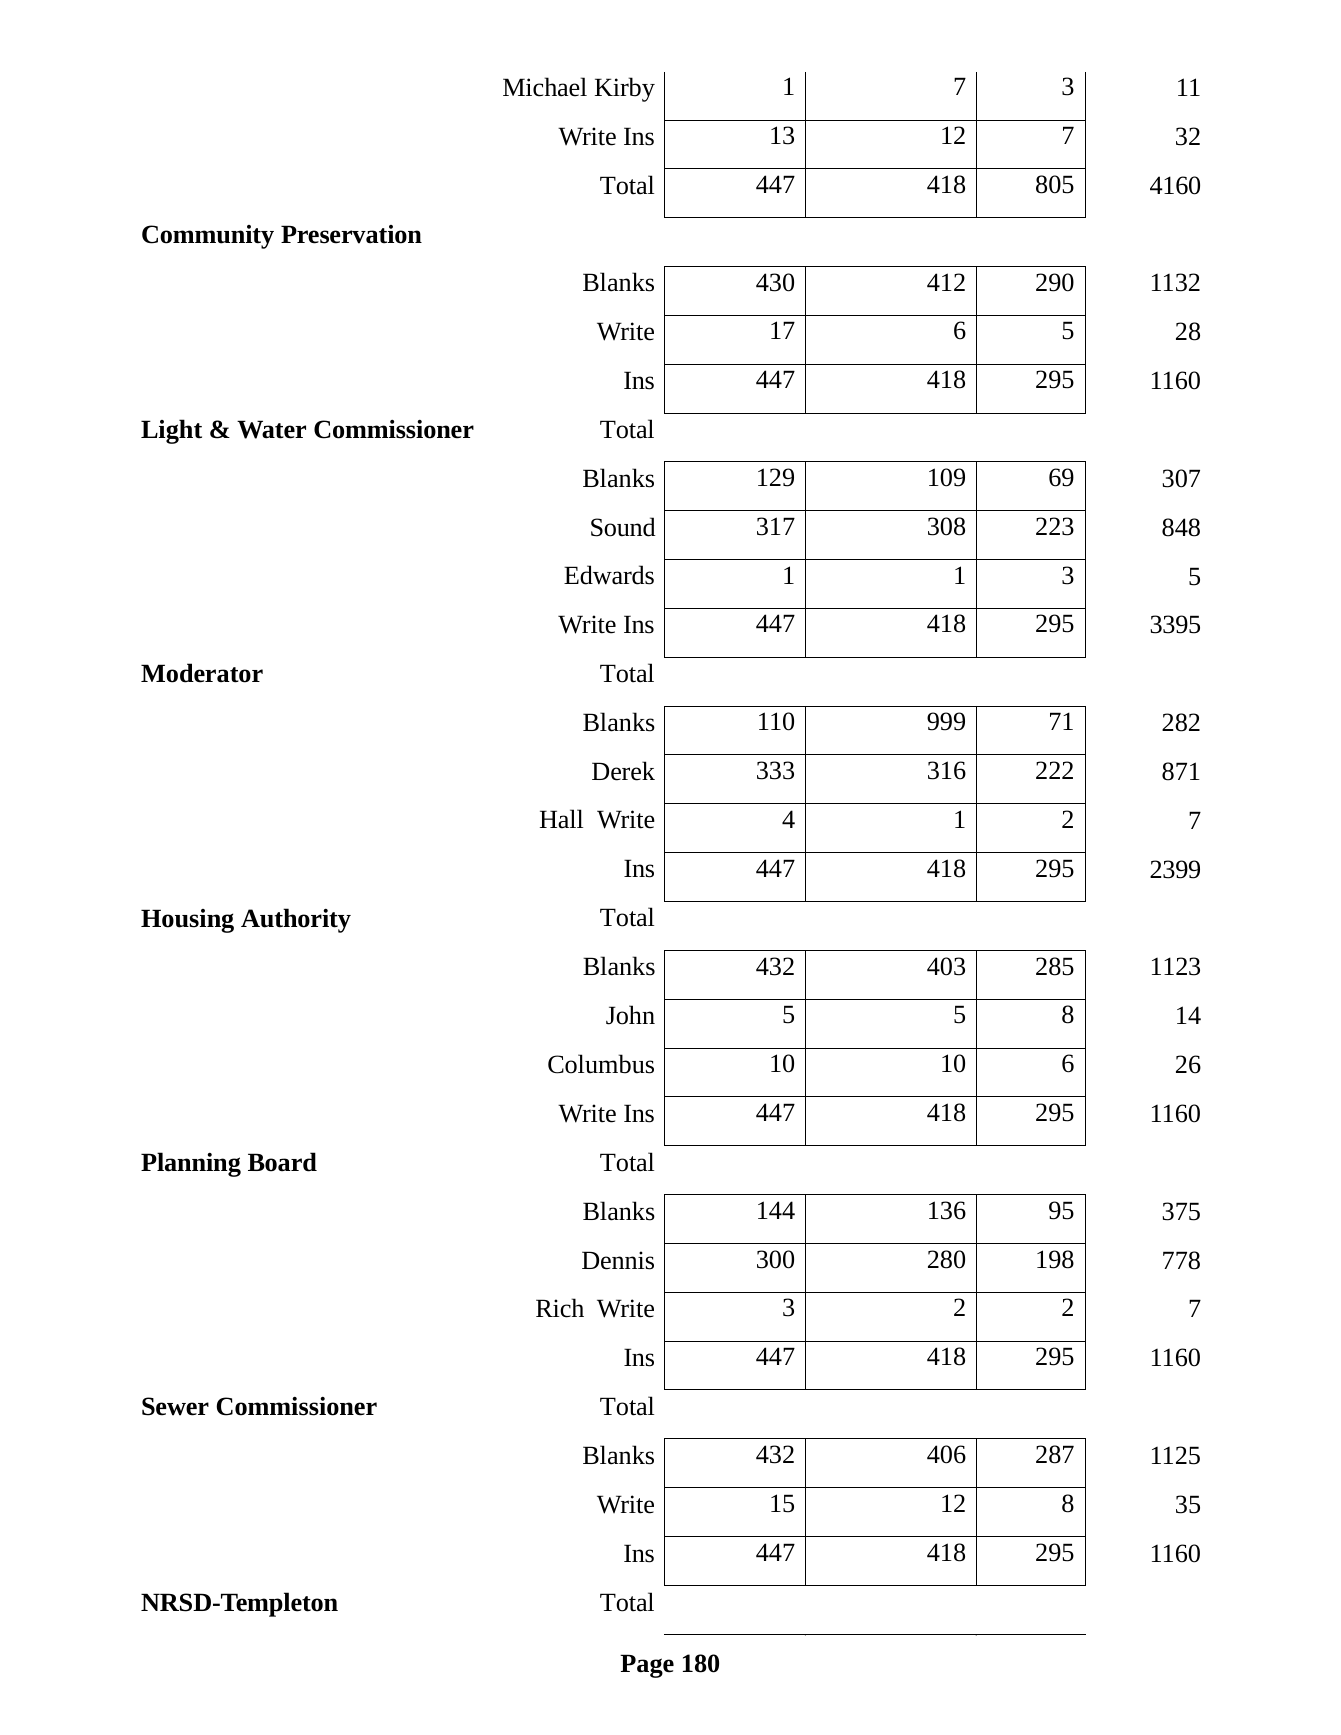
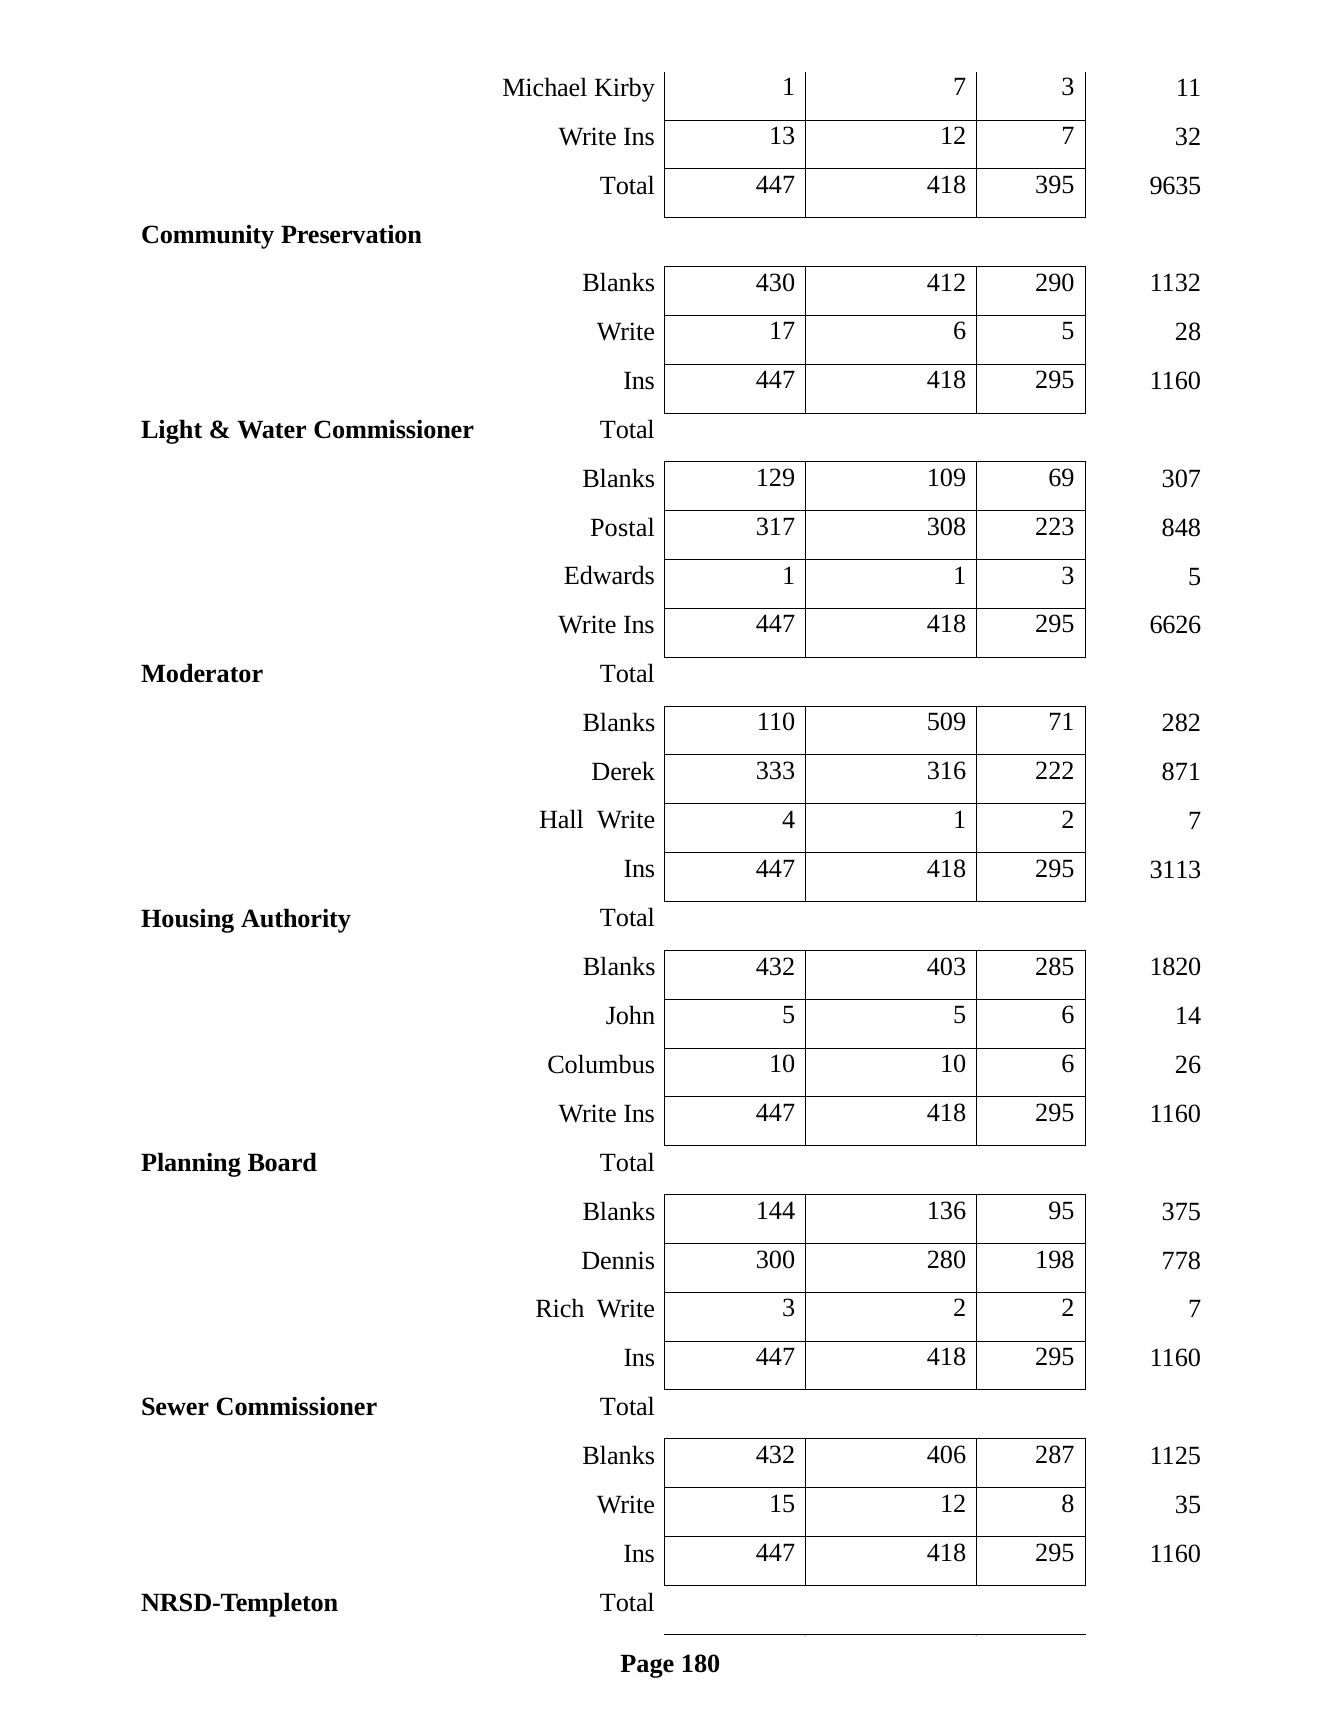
805: 805 -> 395 (1055, 185)
4160: 4160 -> 9635 (1176, 186)
Sound: Sound -> Postal (622, 528)
3395: 3395 -> 6626 (1176, 625)
999: 999 -> 509 (947, 722)
2399: 2399 -> 3113 (1176, 870)
1123: 1123 -> 1820 (1176, 968)
5 8: 8 -> 6 (1068, 1015)
